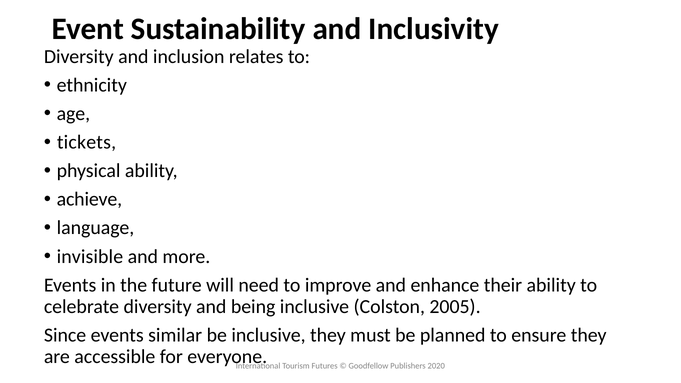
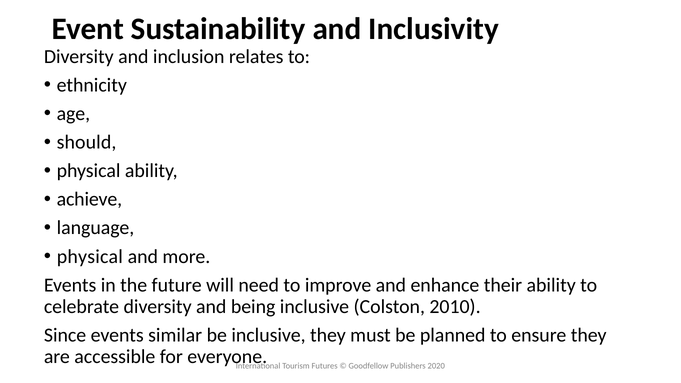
tickets: tickets -> should (87, 142)
invisible: invisible -> physical (90, 256)
2005: 2005 -> 2010 (455, 307)
